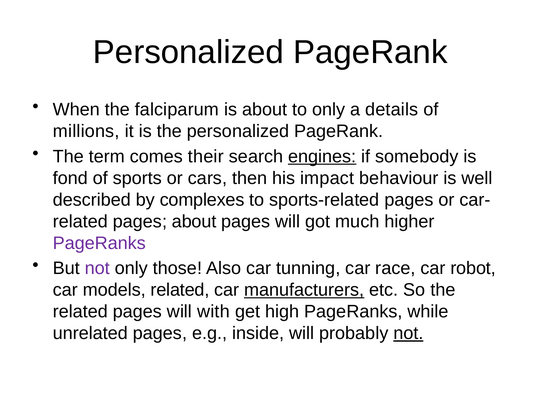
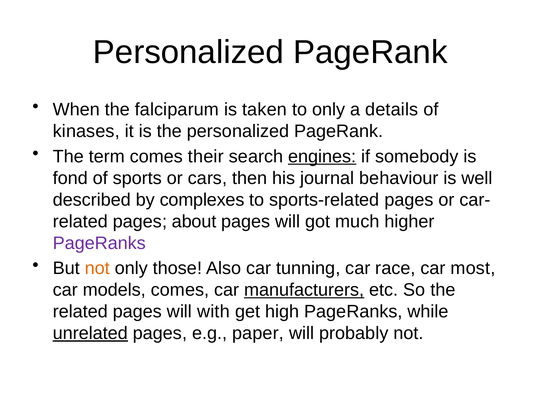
is about: about -> taken (265, 109)
millions: millions -> kinases (86, 131)
impact: impact -> journal (327, 178)
not colour: purple -> orange (97, 268)
robot: robot -> most (473, 268)
models related: related -> comes (180, 290)
unrelated underline: none -> present (90, 333)
inside: inside -> paper (258, 333)
not underline: present -> none (408, 333)
